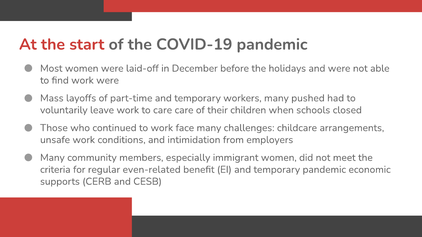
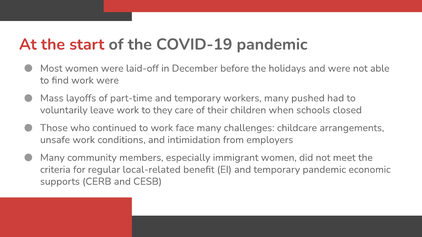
to care: care -> they (163, 110)
even-related: even-related -> local-related (152, 170)
